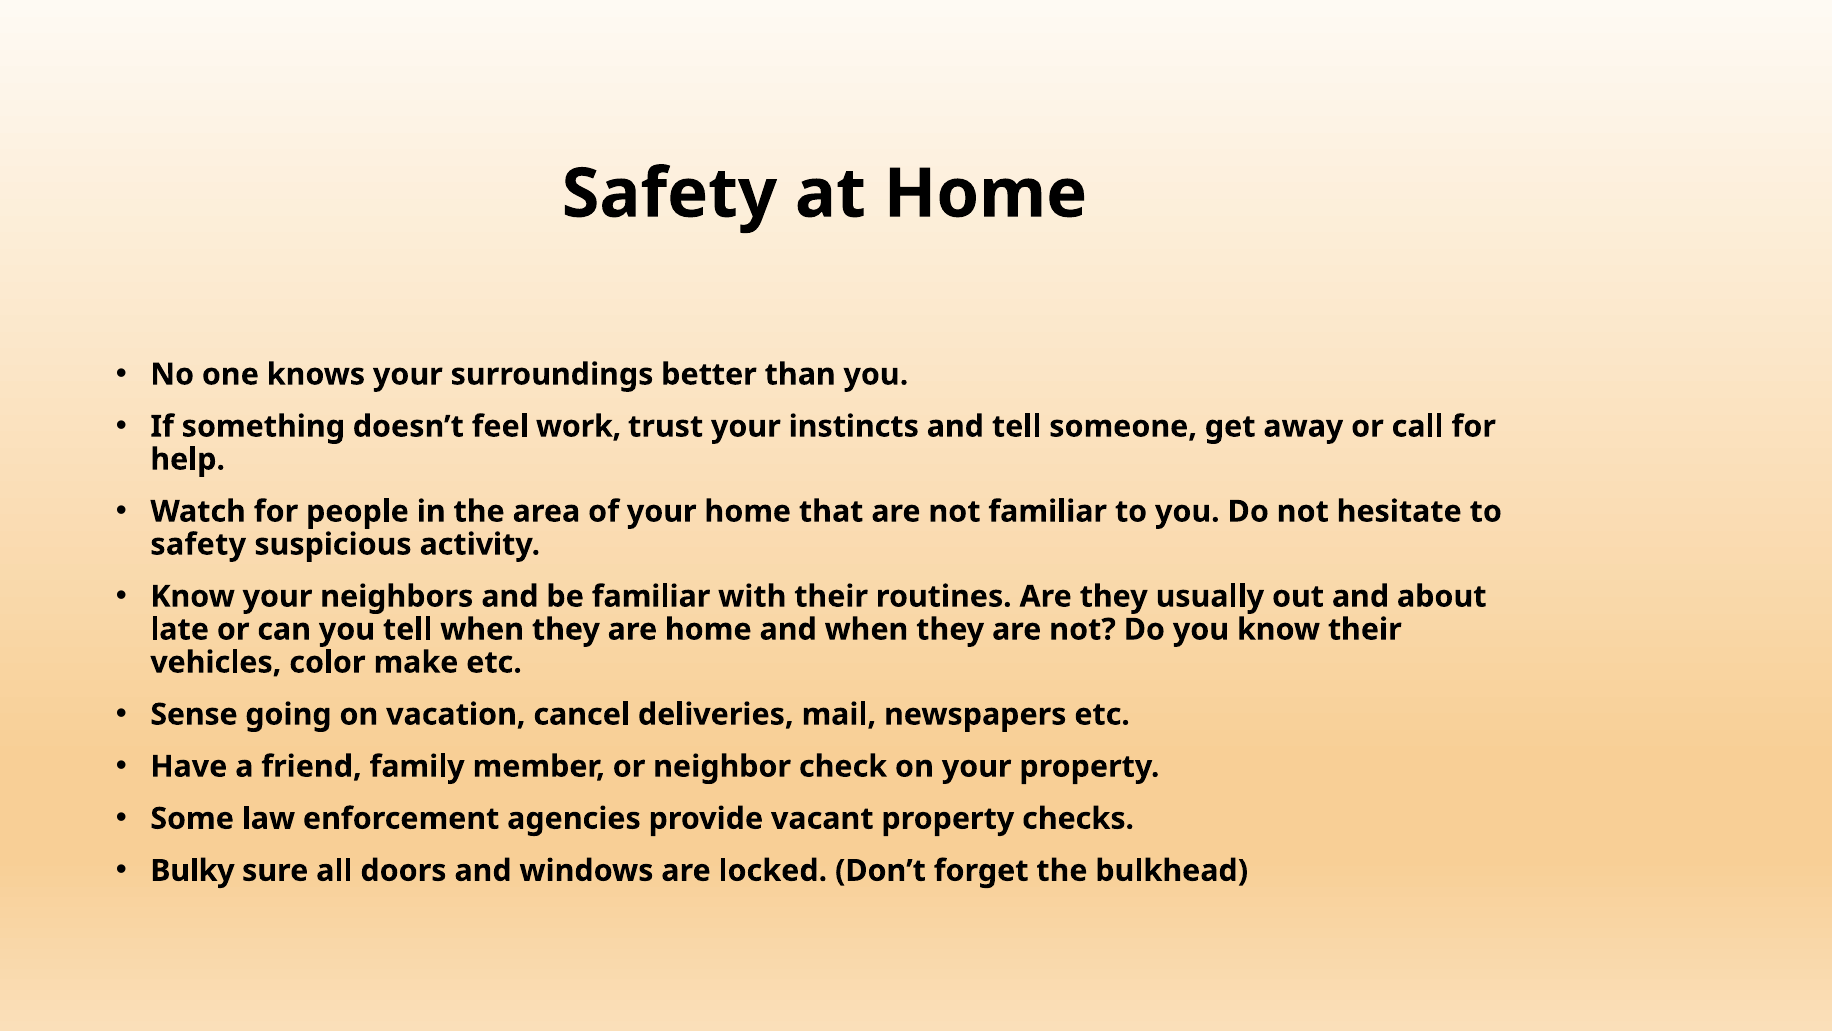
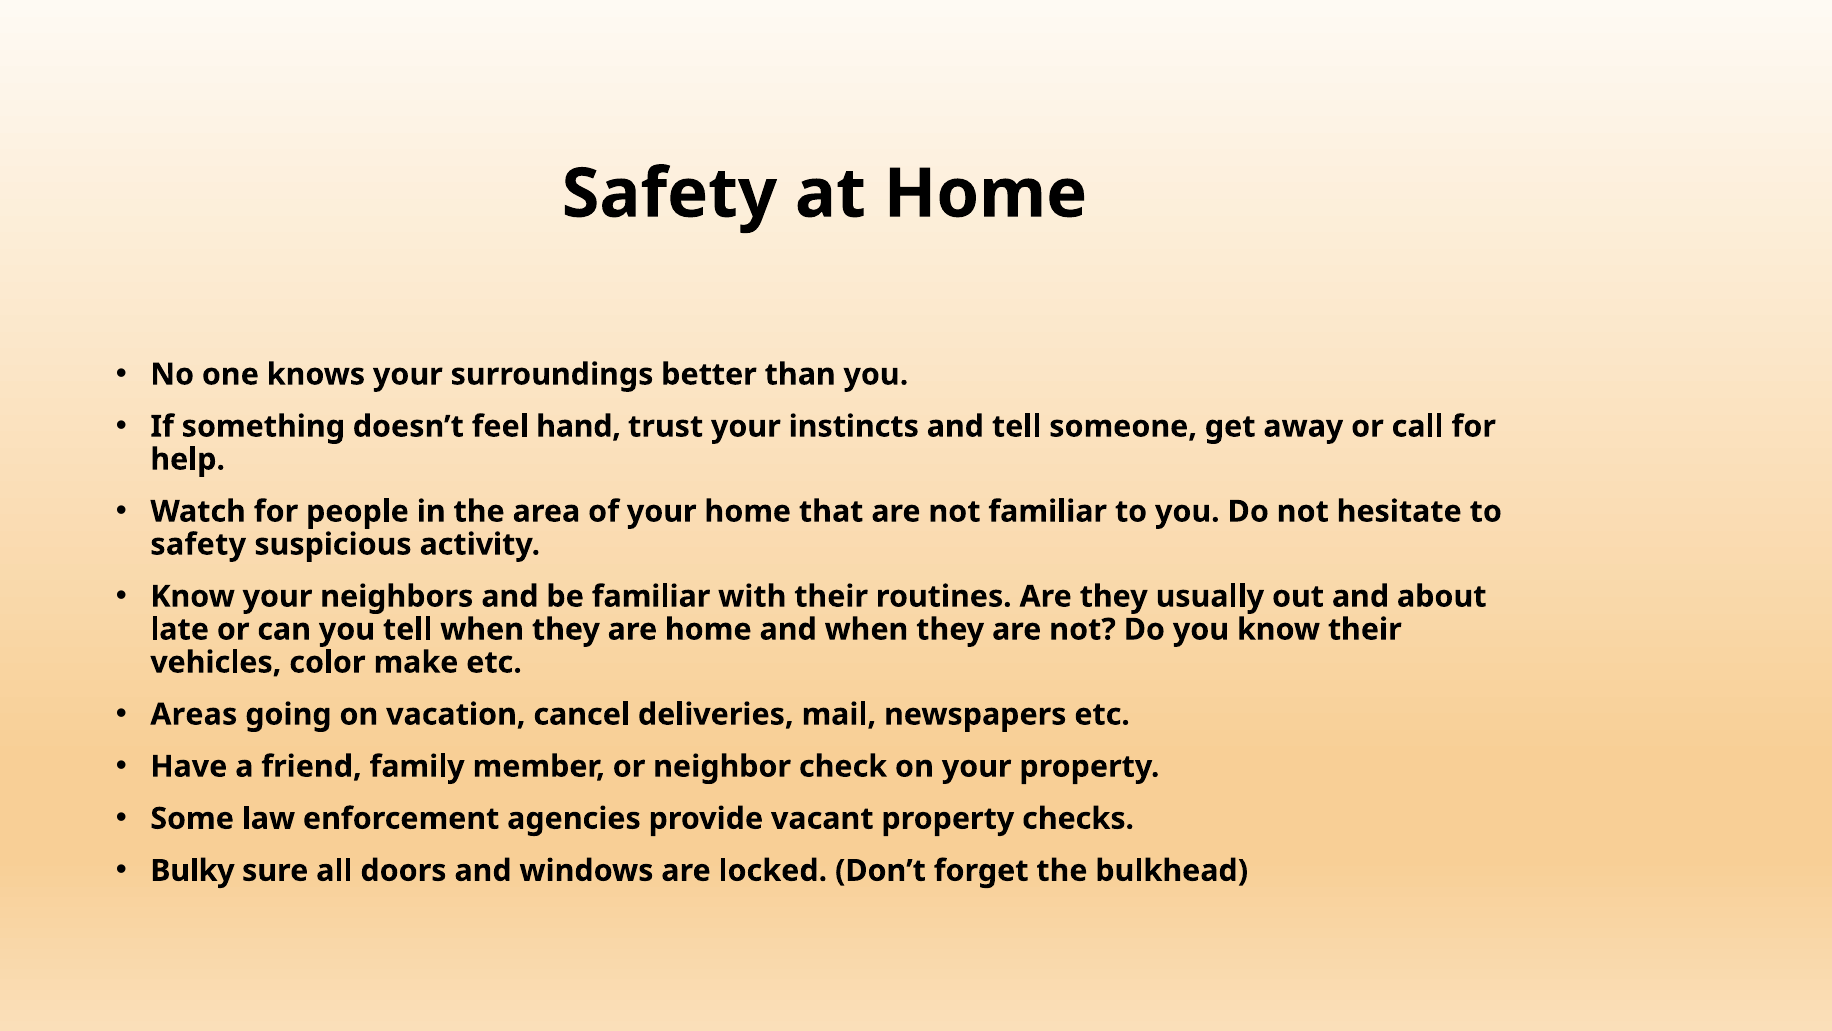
work: work -> hand (579, 426)
Sense: Sense -> Areas (194, 714)
